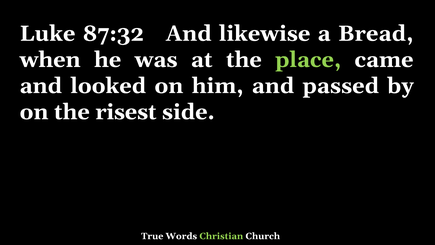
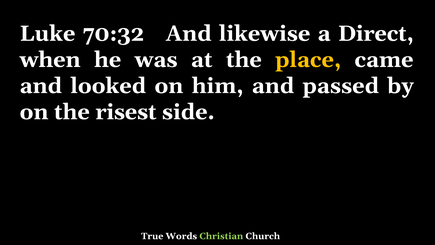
87:32: 87:32 -> 70:32 (113, 34)
Bread: Bread -> Direct (376, 34)
place colour: light green -> yellow (308, 60)
